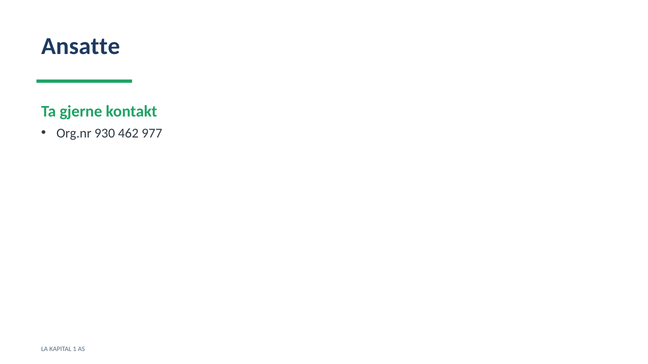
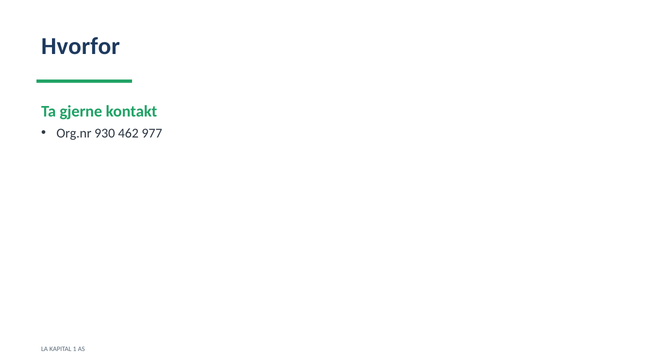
Ansatte: Ansatte -> Hvorfor (81, 46)
